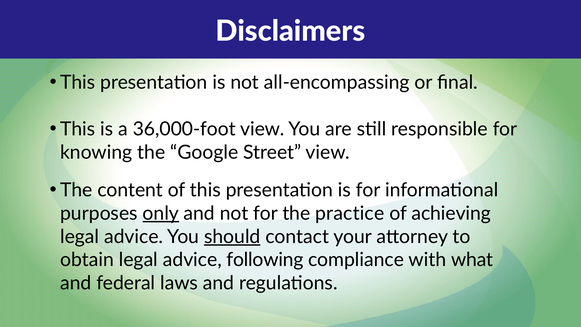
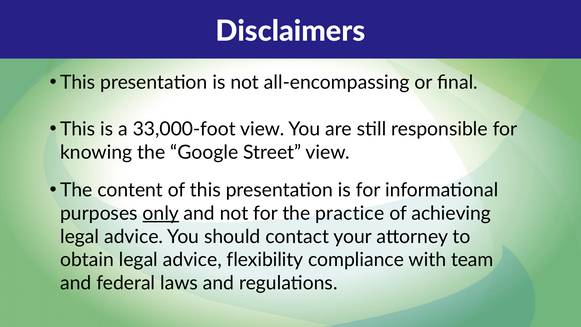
36,000-foot: 36,000-foot -> 33,000-foot (184, 129)
should underline: present -> none (232, 237)
following: following -> flexibility (265, 260)
what: what -> team (472, 260)
